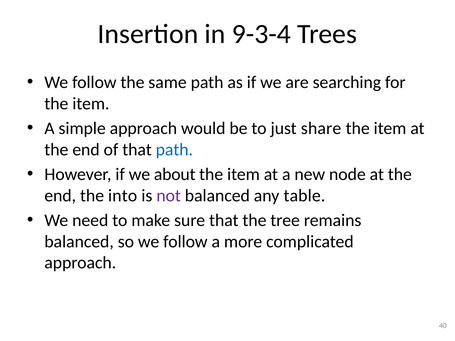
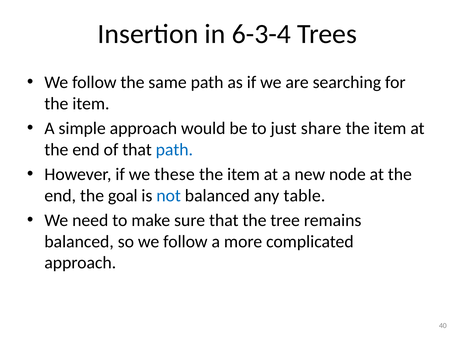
9-3-4: 9-3-4 -> 6-3-4 (261, 34)
about: about -> these (175, 174)
into: into -> goal (123, 196)
not colour: purple -> blue (169, 196)
